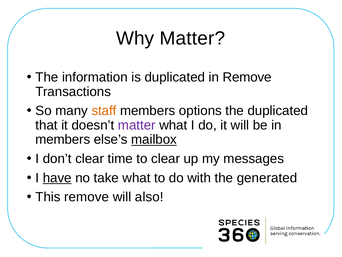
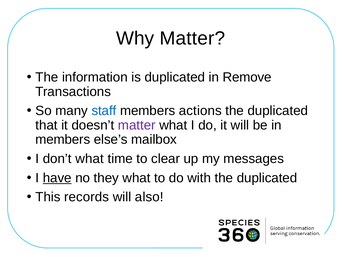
staff colour: orange -> blue (104, 111)
options: options -> actions (200, 111)
mailbox underline: present -> none (154, 139)
don’t clear: clear -> what (90, 158)
take: take -> they (106, 178)
with the generated: generated -> duplicated (267, 178)
This remove: remove -> records (87, 197)
